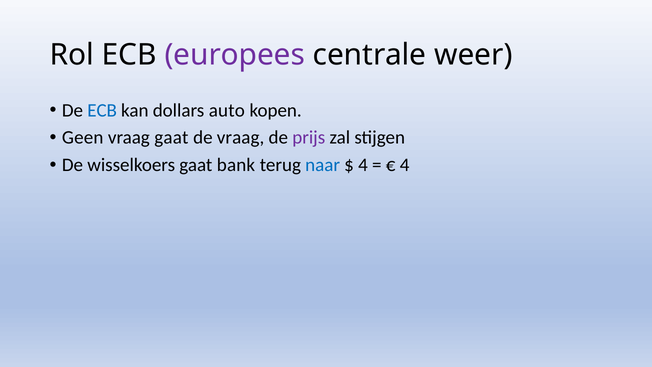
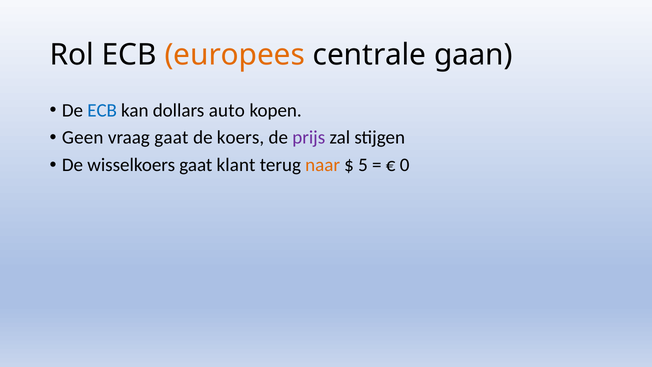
europees colour: purple -> orange (235, 55)
weer: weer -> gaan (473, 55)
de vraag: vraag -> koers (241, 138)
bank: bank -> klant (236, 165)
naar colour: blue -> orange (323, 165)
4: 4 -> 5 (363, 165)
4: 4 -> 0 (405, 165)
